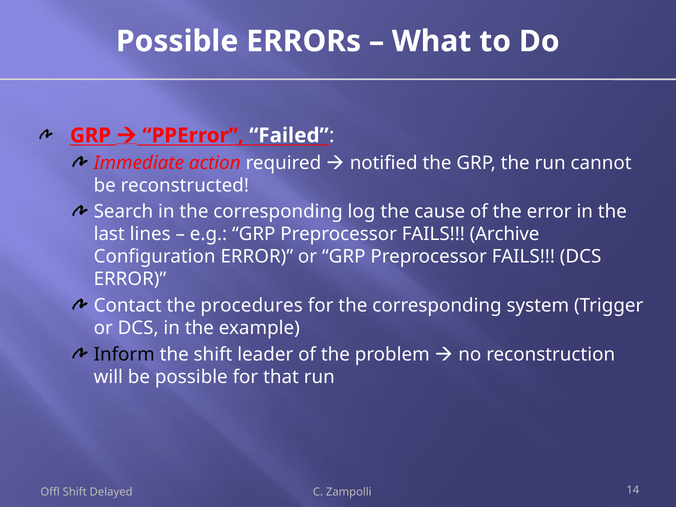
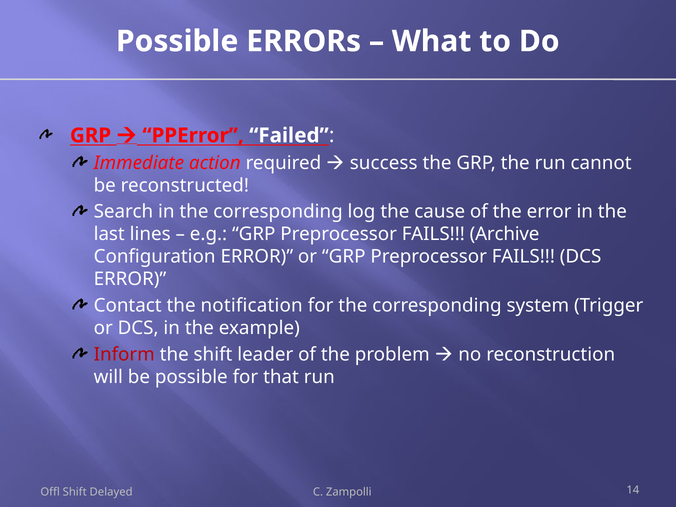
notified: notified -> success (384, 163)
procedures: procedures -> notification (252, 306)
Inform colour: black -> red (124, 354)
